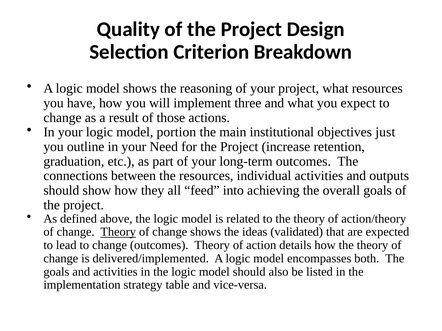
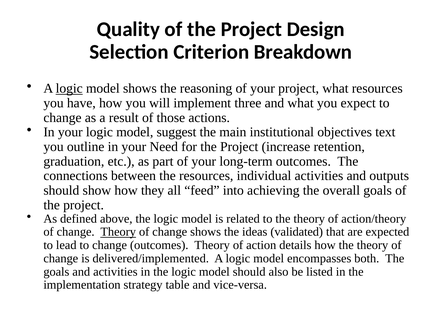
logic underline: none -> present (69, 89)
portion: portion -> suggest (176, 132)
just: just -> text (385, 132)
